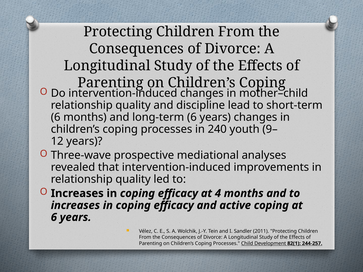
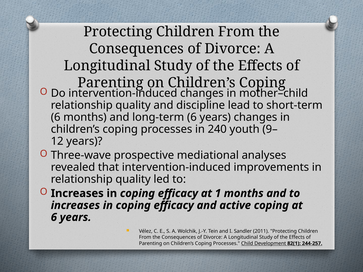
4: 4 -> 1 (218, 194)
